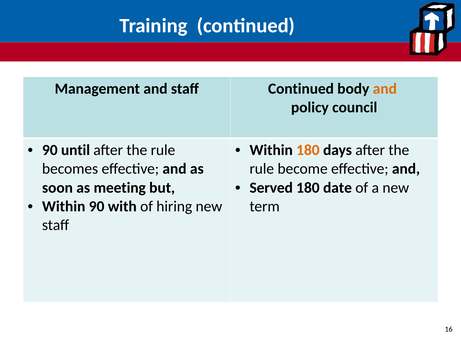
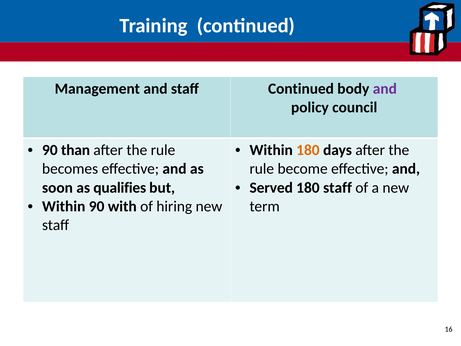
and colour: orange -> purple (385, 89)
until: until -> than (76, 150)
180 date: date -> staff (337, 188)
meeting: meeting -> qualifies (120, 188)
